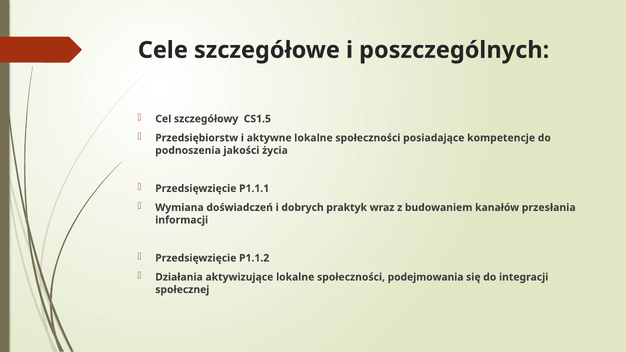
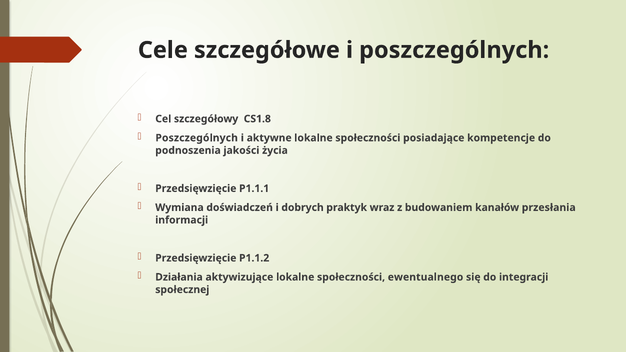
CS1.5: CS1.5 -> CS1.8 (257, 119)
Przedsiębiorstw: Przedsiębiorstw -> Poszczególnych (197, 138)
podejmowania: podejmowania -> ewentualnego (425, 277)
